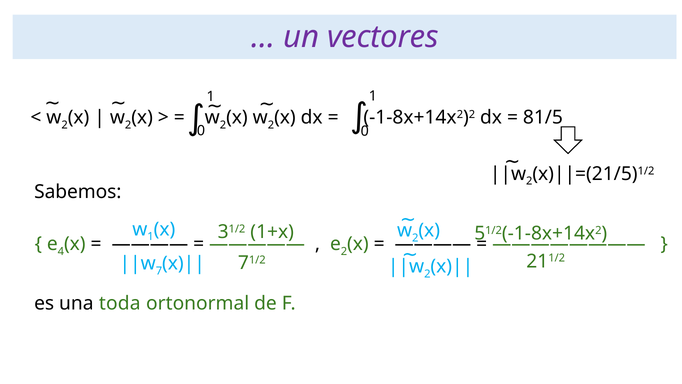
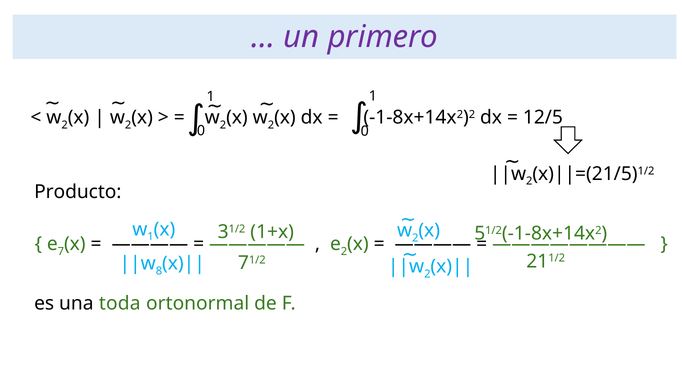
vectores: vectores -> primero (383, 37)
81/5: 81/5 -> 12/5 (543, 117)
Sabemos: Sabemos -> Producto (78, 192)
4: 4 -> 7 (61, 251)
7: 7 -> 8 (159, 271)
